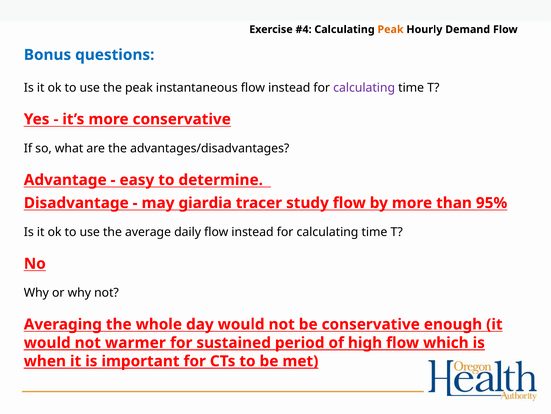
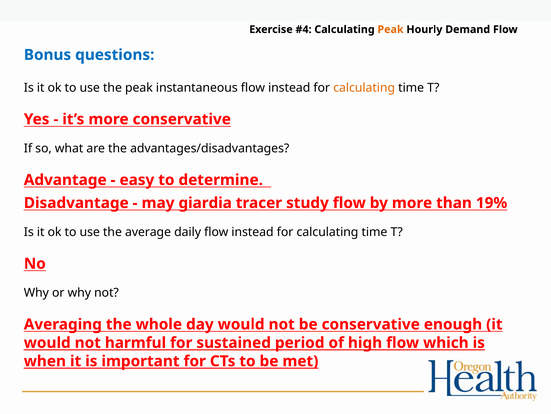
calculating colour: purple -> orange (364, 88)
95%: 95% -> 19% (492, 203)
warmer: warmer -> harmful (135, 342)
